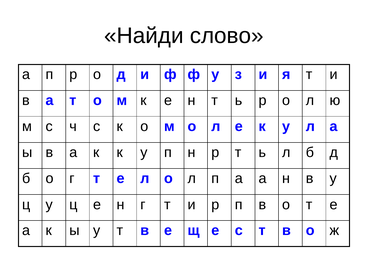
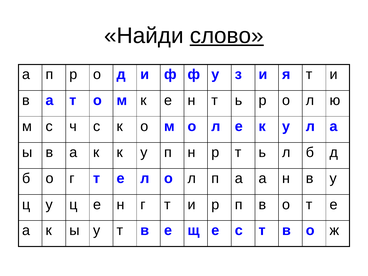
слово underline: none -> present (227, 36)
